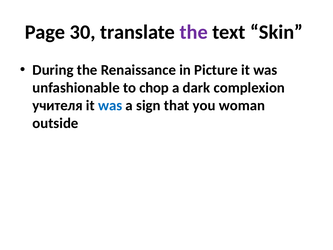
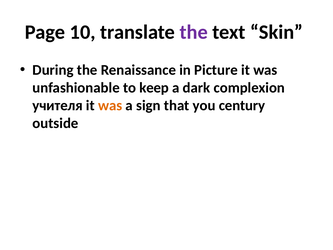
30: 30 -> 10 (83, 32)
chop: chop -> keep (154, 88)
was colour: blue -> orange (110, 105)
woman: woman -> century (242, 105)
